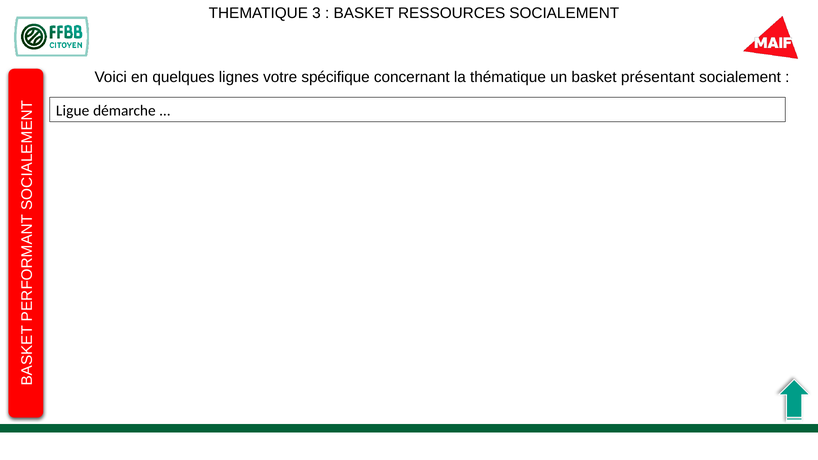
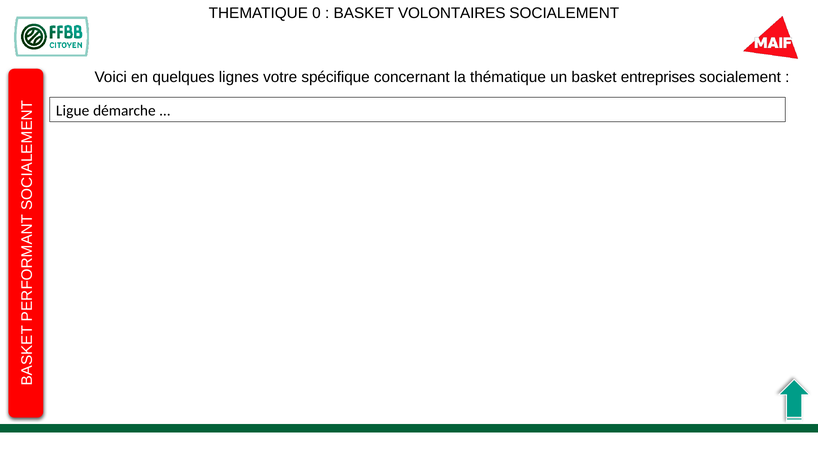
3: 3 -> 0 (316, 13)
RESSOURCES: RESSOURCES -> VOLONTAIRES (452, 13)
présentant: présentant -> entreprises (658, 77)
